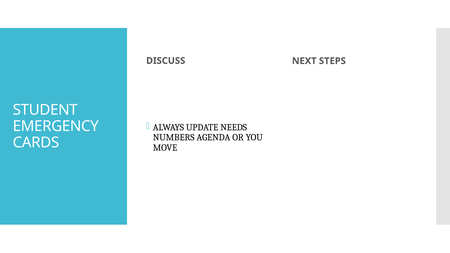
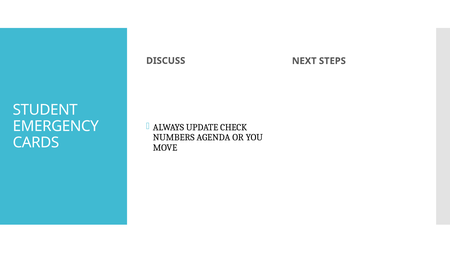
NEEDS: NEEDS -> CHECK (234, 127)
